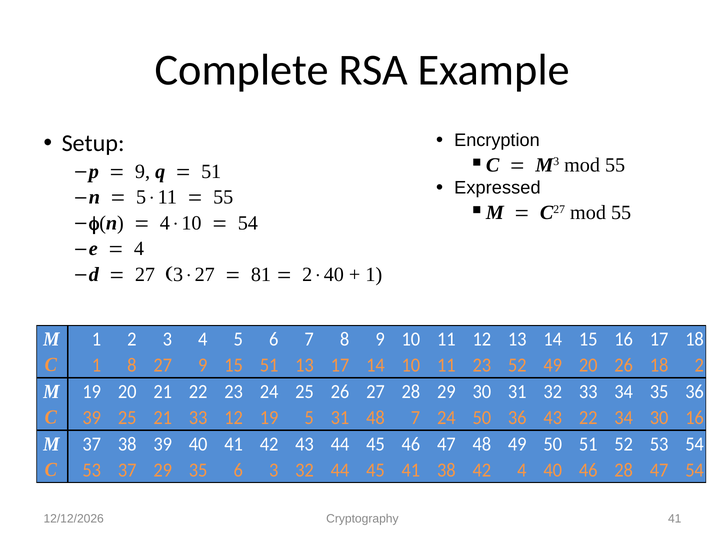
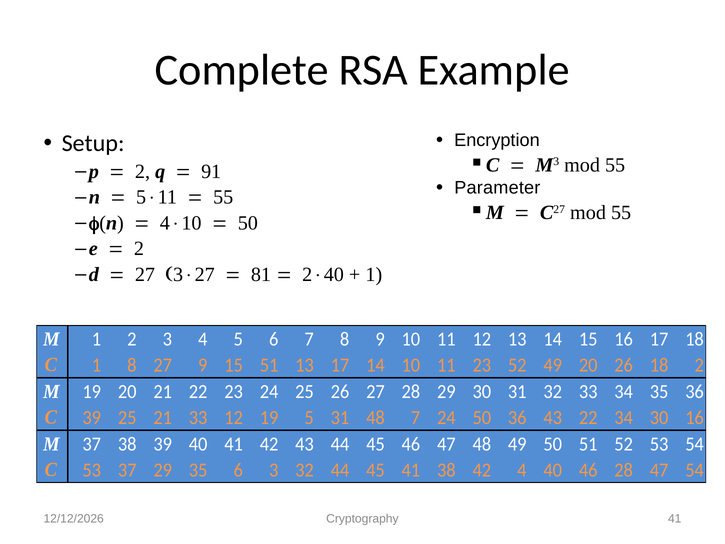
9: 9 -> 2 (143, 171)
51: 51 -> 91 (211, 171)
Expressed: Expressed -> Parameter (497, 188)
54: 54 -> 50 (248, 223)
4: 4 -> 2 (139, 249)
